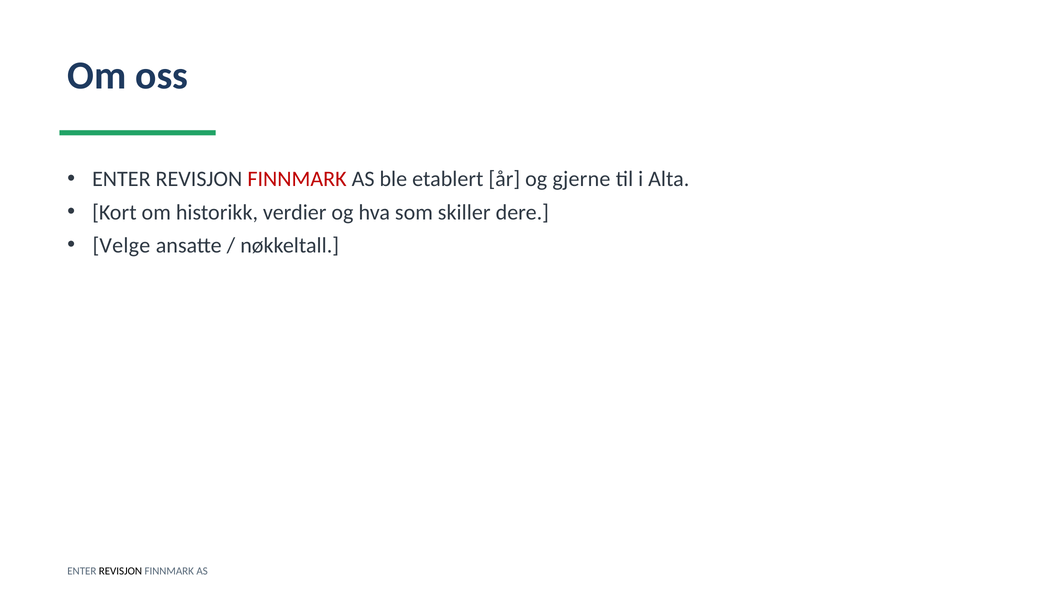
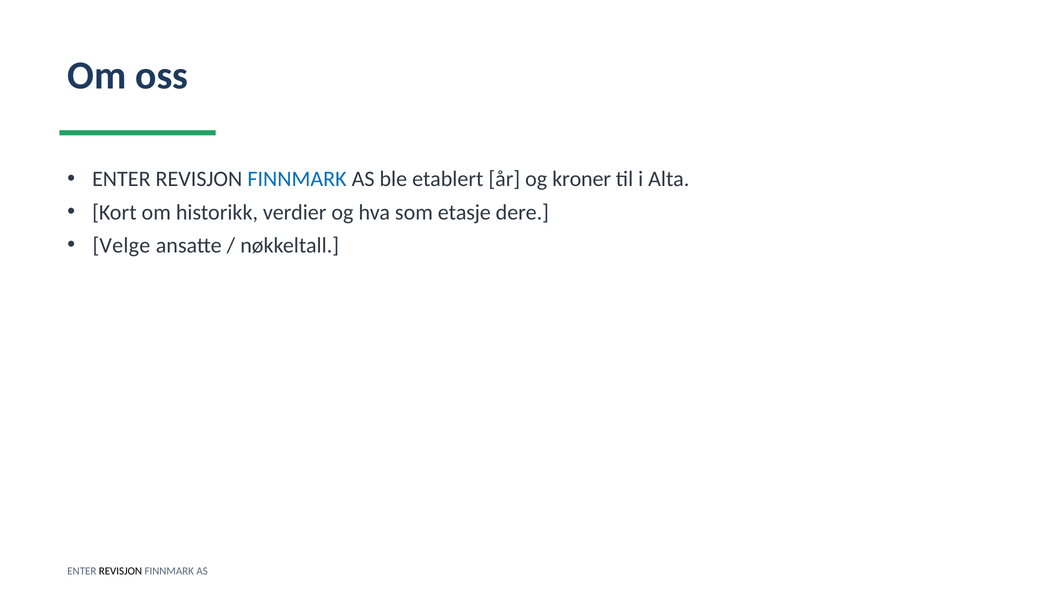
FINNMARK colour: red -> blue (297, 179)
gjerne: gjerne -> kroner (582, 179)
skiller: skiller -> etasje (464, 212)
